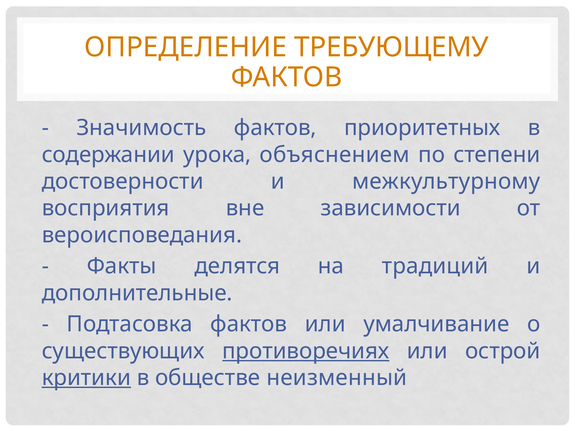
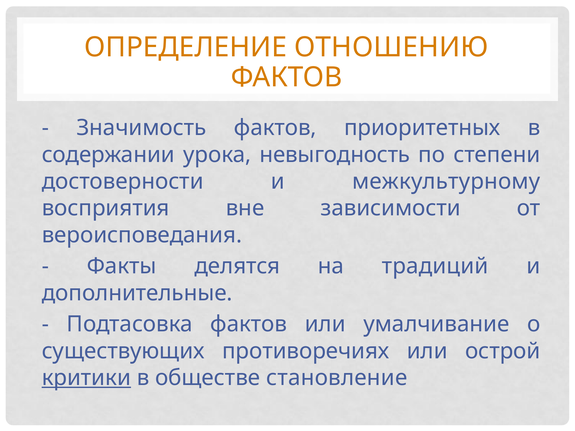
ТРЕБУЮЩЕМУ: ТРЕБУЮЩЕМУ -> ОТНОШЕНИЮ (391, 47)
объяснением: объяснением -> невыгодность (335, 155)
противоречиях underline: present -> none (306, 351)
неизменный: неизменный -> становление (337, 378)
